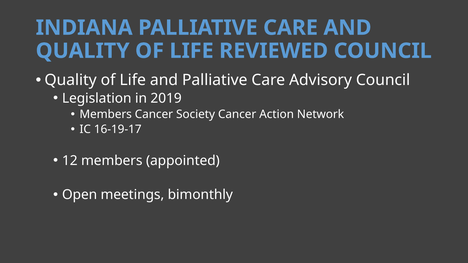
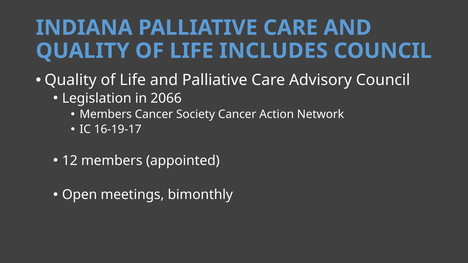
REVIEWED: REVIEWED -> INCLUDES (274, 51)
2019: 2019 -> 2066 (166, 98)
